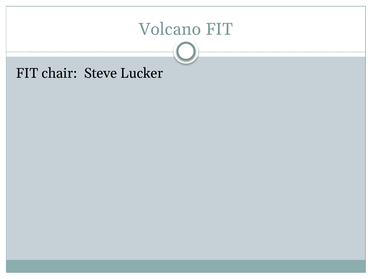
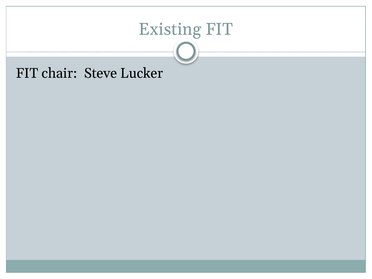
Volcano: Volcano -> Existing (170, 29)
